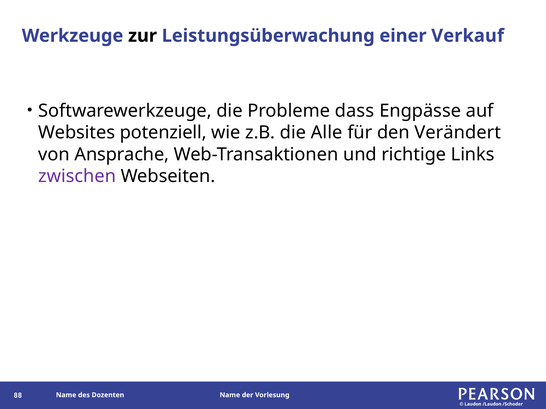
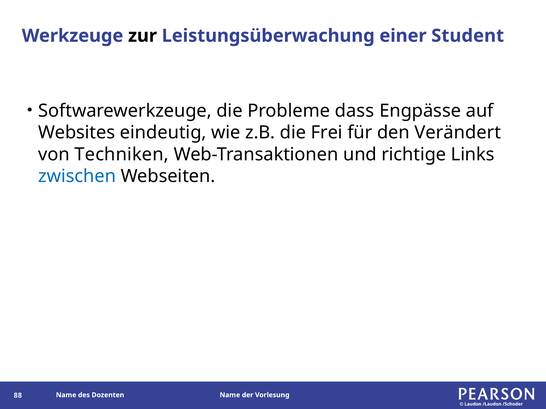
Verkauf: Verkauf -> Student (468, 36)
potenziell: potenziell -> eindeutig (163, 133)
Alle: Alle -> Frei (327, 133)
Ansprache: Ansprache -> Techniken (122, 155)
zwischen colour: purple -> blue (77, 176)
